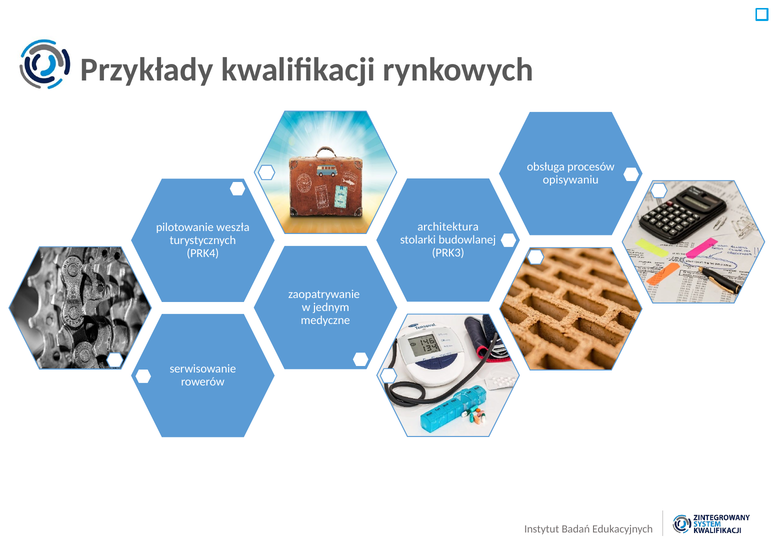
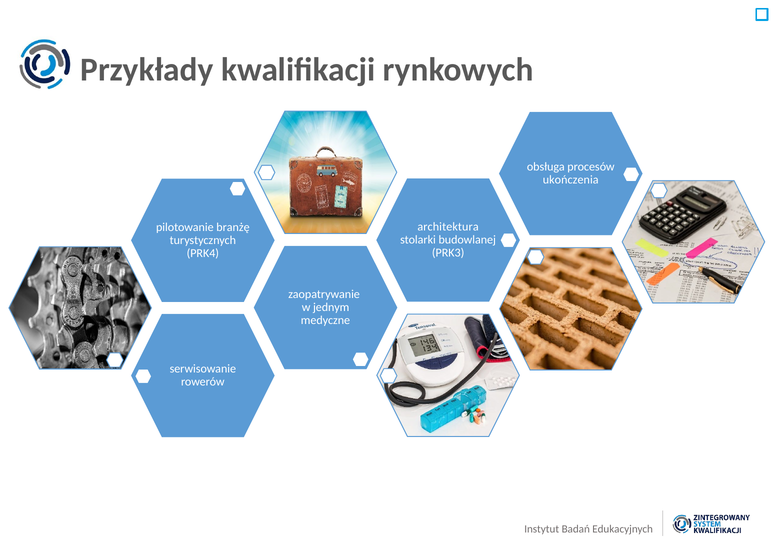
opisywaniu: opisywaniu -> ukończenia (571, 180)
weszła: weszła -> branżę (233, 227)
